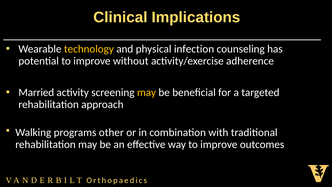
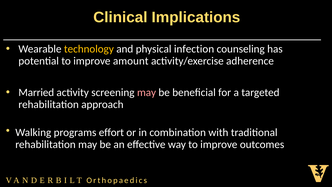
without: without -> amount (131, 61)
may colour: yellow -> pink (147, 92)
other: other -> effort (111, 132)
